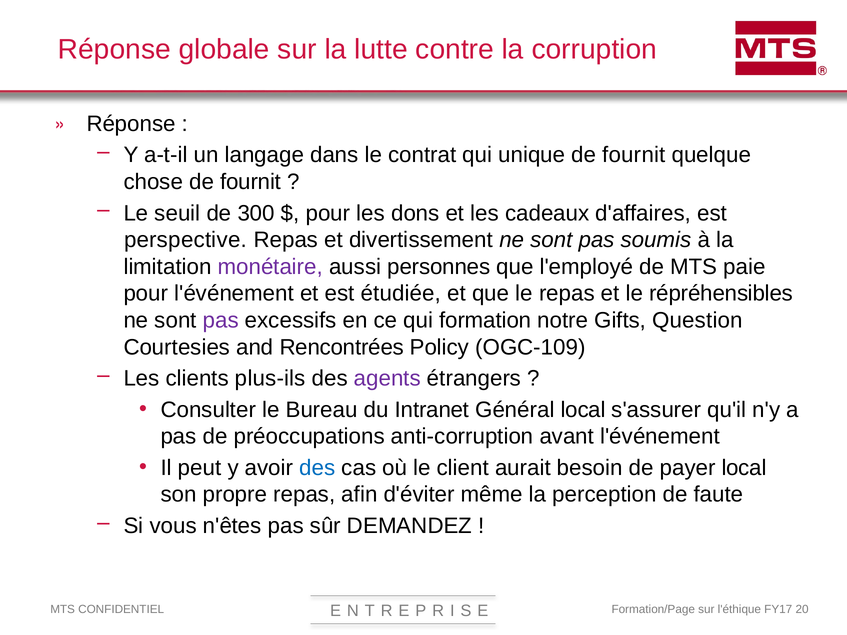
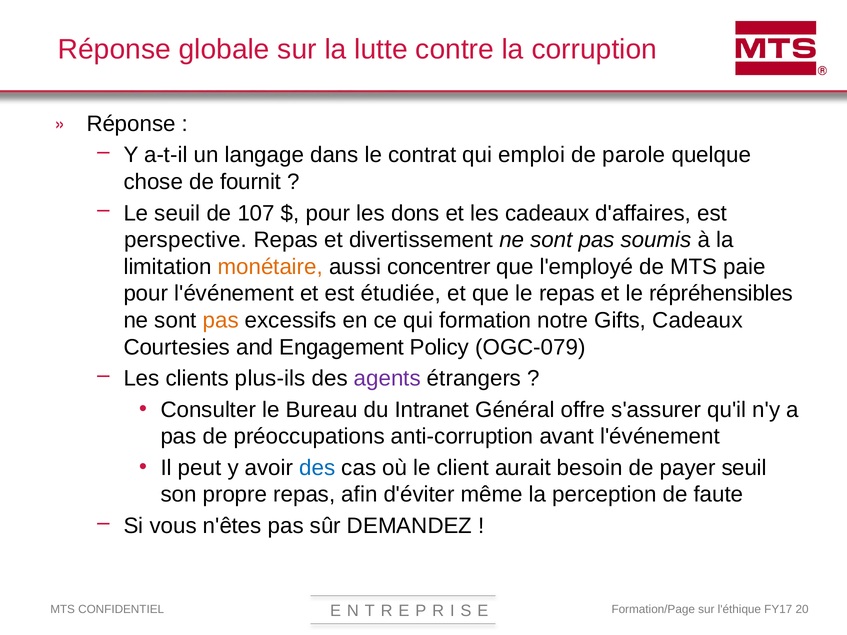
unique: unique -> emploi (532, 155)
fournit: fournit -> parole (634, 155)
300: 300 -> 107 (256, 213)
monétaire colour: purple -> orange (270, 267)
personnes: personnes -> concentrer (439, 267)
pas colour: purple -> orange (221, 320)
Gifts Question: Question -> Cadeaux (698, 320)
Rencontrées: Rencontrées -> Engagement (342, 347)
OGC-109: OGC-109 -> OGC-079 (530, 347)
Général local: local -> offre (583, 410)
payer local: local -> seuil (744, 468)
